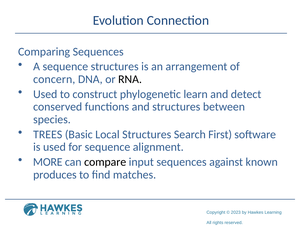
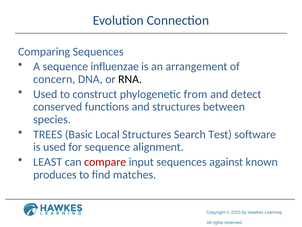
sequence structures: structures -> influenzae (115, 66)
learn: learn -> from (196, 94)
First: First -> Test (220, 134)
MORE: MORE -> LEAST (48, 162)
compare colour: black -> red (105, 162)
